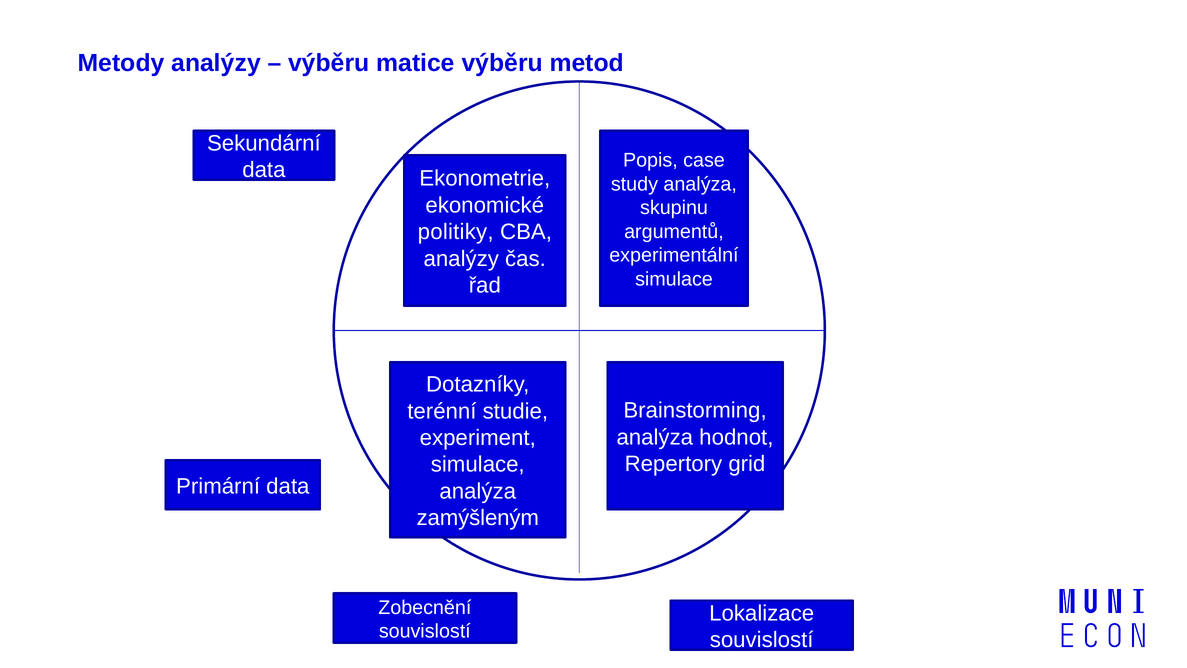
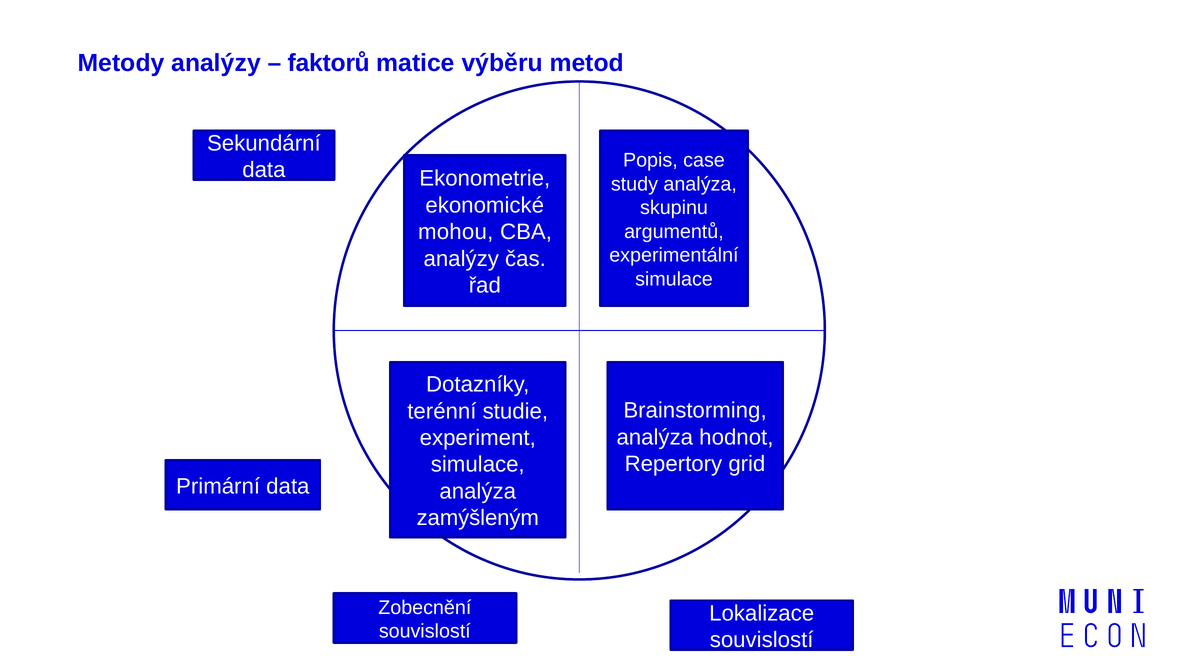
výběru: výběru -> faktorů (329, 63)
politiky: politiky -> mohou (456, 232)
